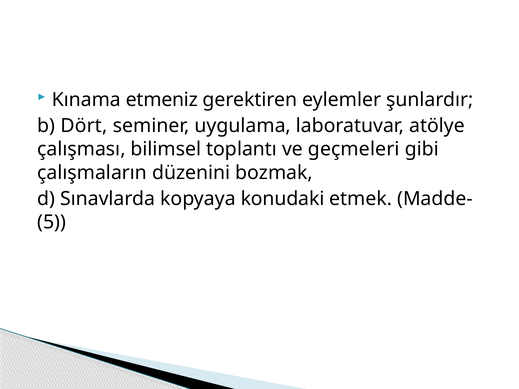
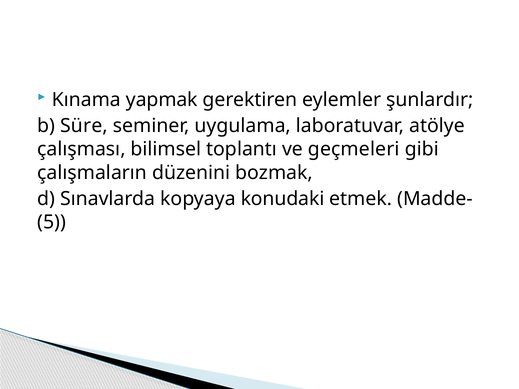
etmeniz: etmeniz -> yapmak (162, 100)
Dört: Dört -> Süre (84, 126)
